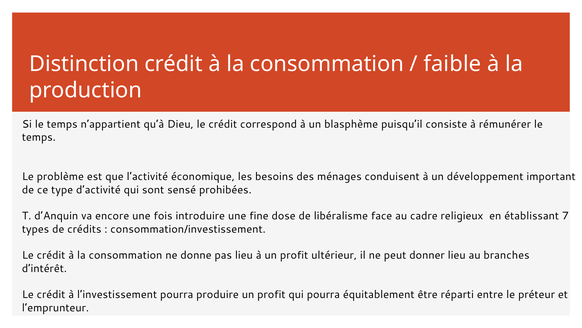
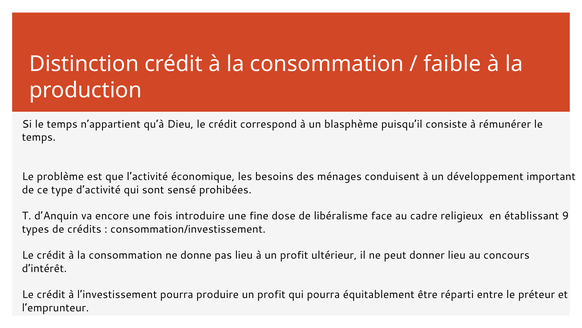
7: 7 -> 9 (565, 216)
branches: branches -> concours (507, 255)
